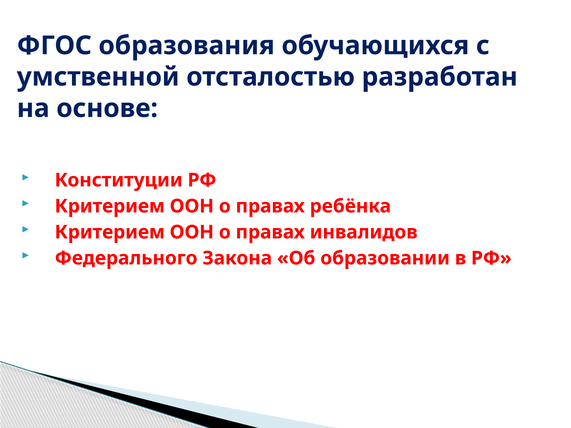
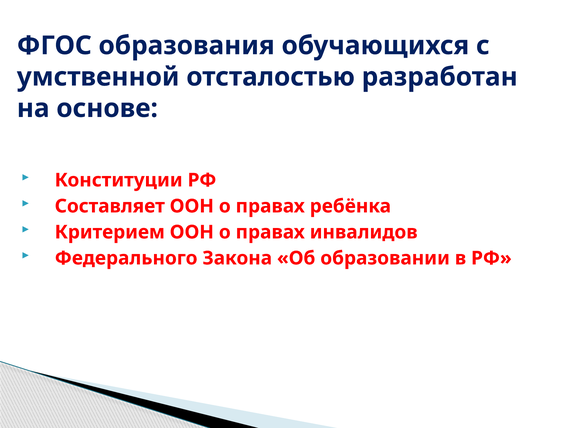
Критерием: Критерием -> Составляет (110, 206)
